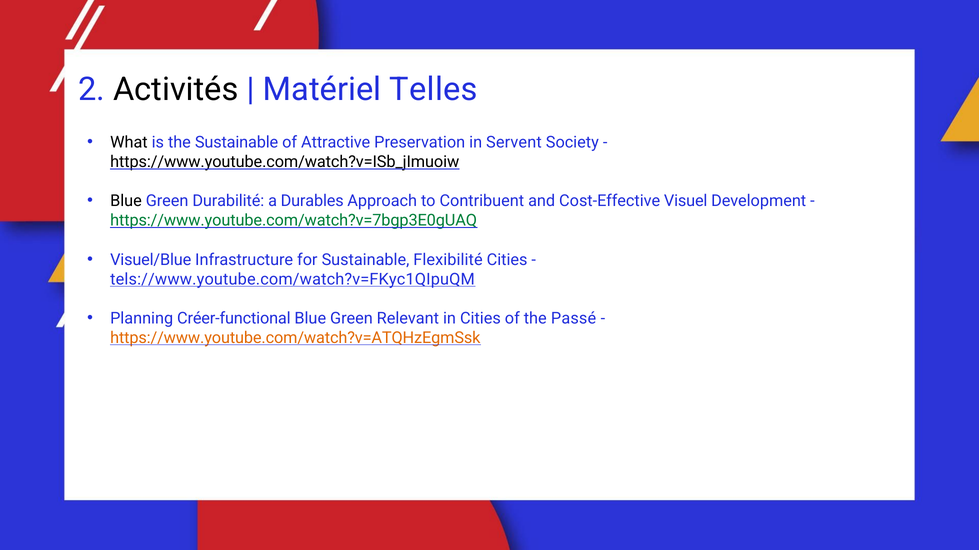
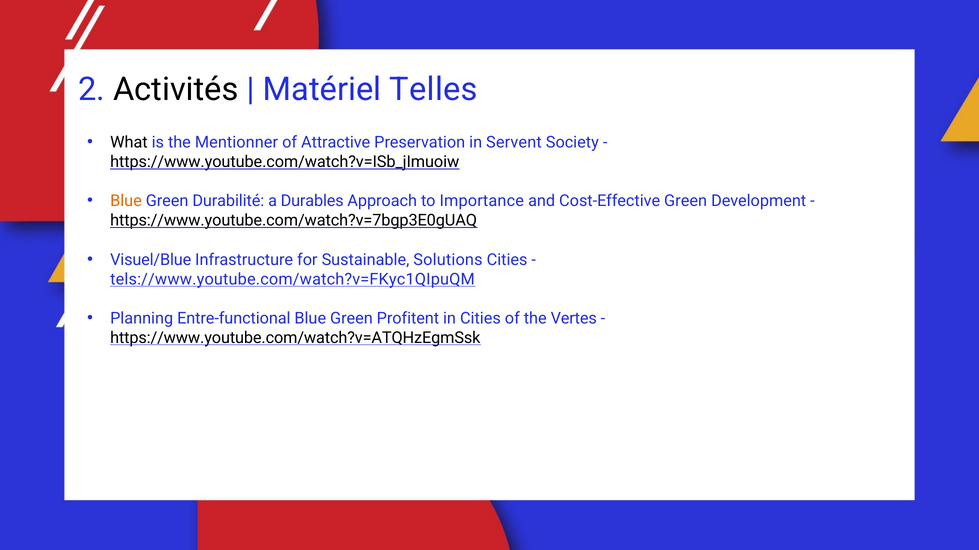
the Sustainable: Sustainable -> Mentionner (236, 143)
Blue colour: black -> orange (126, 201)
Contribuent: Contribuent -> Importance (482, 201)
Cost-Effective Visuel: Visuel -> Green (686, 201)
https://www.youtube.com/watch?v=7bgp3E0gUAQ colour: green -> black (294, 221)
Flexibilité: Flexibilité -> Solutions (448, 260)
Créer-functional: Créer-functional -> Entre-functional (234, 319)
Relevant: Relevant -> Profitent (408, 319)
Passé: Passé -> Vertes (574, 319)
https://www.youtube.com/watch?v=ATQHzEgmSsk colour: orange -> black (295, 338)
